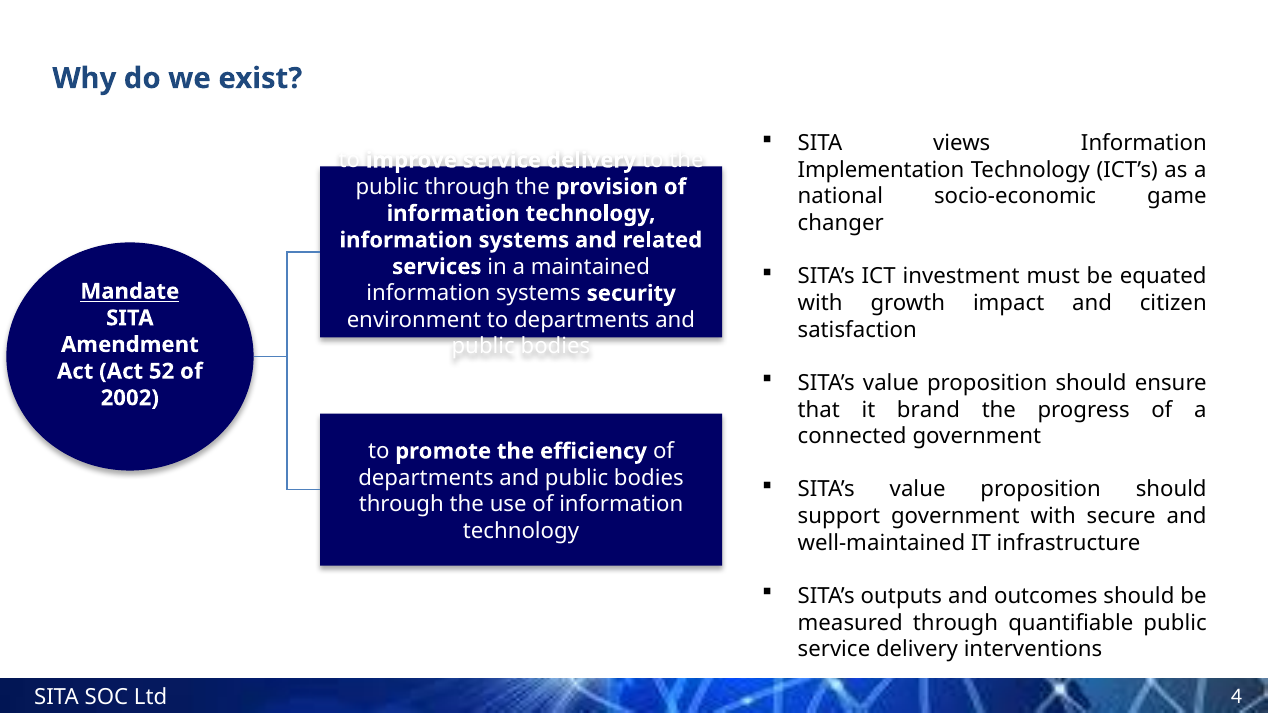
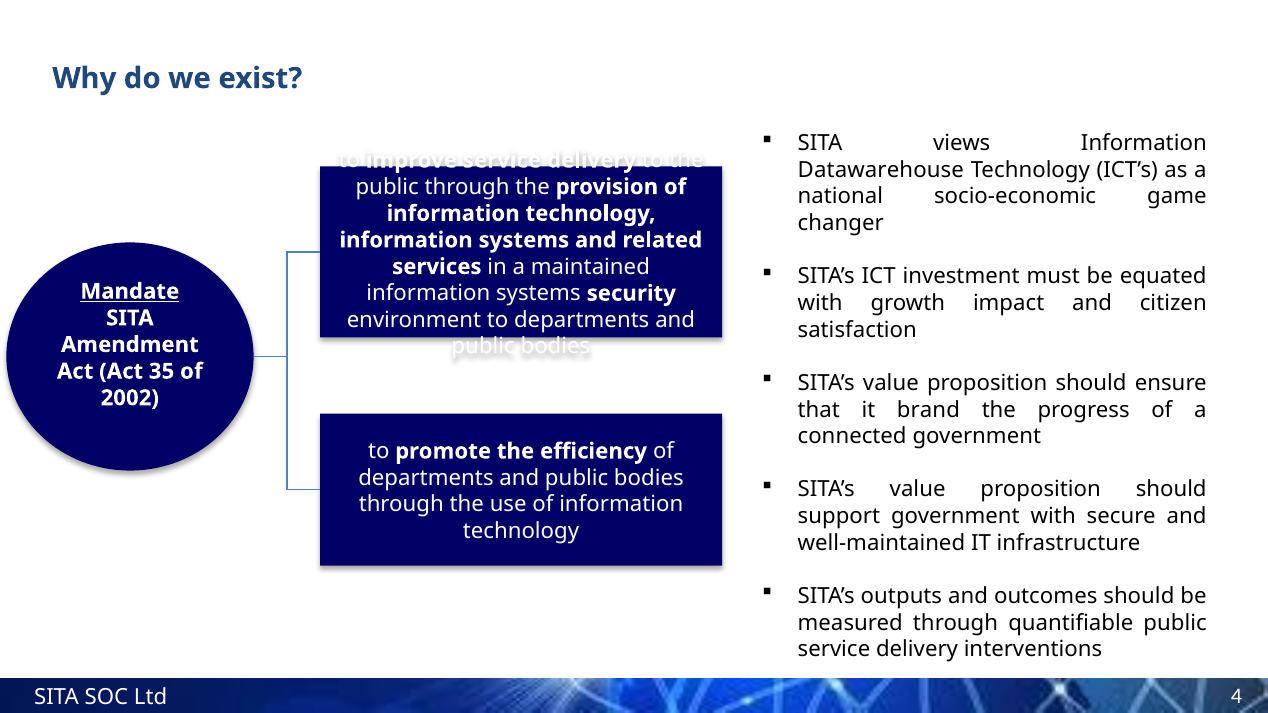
Implementation: Implementation -> Datawarehouse (881, 170)
52: 52 -> 35 (162, 371)
